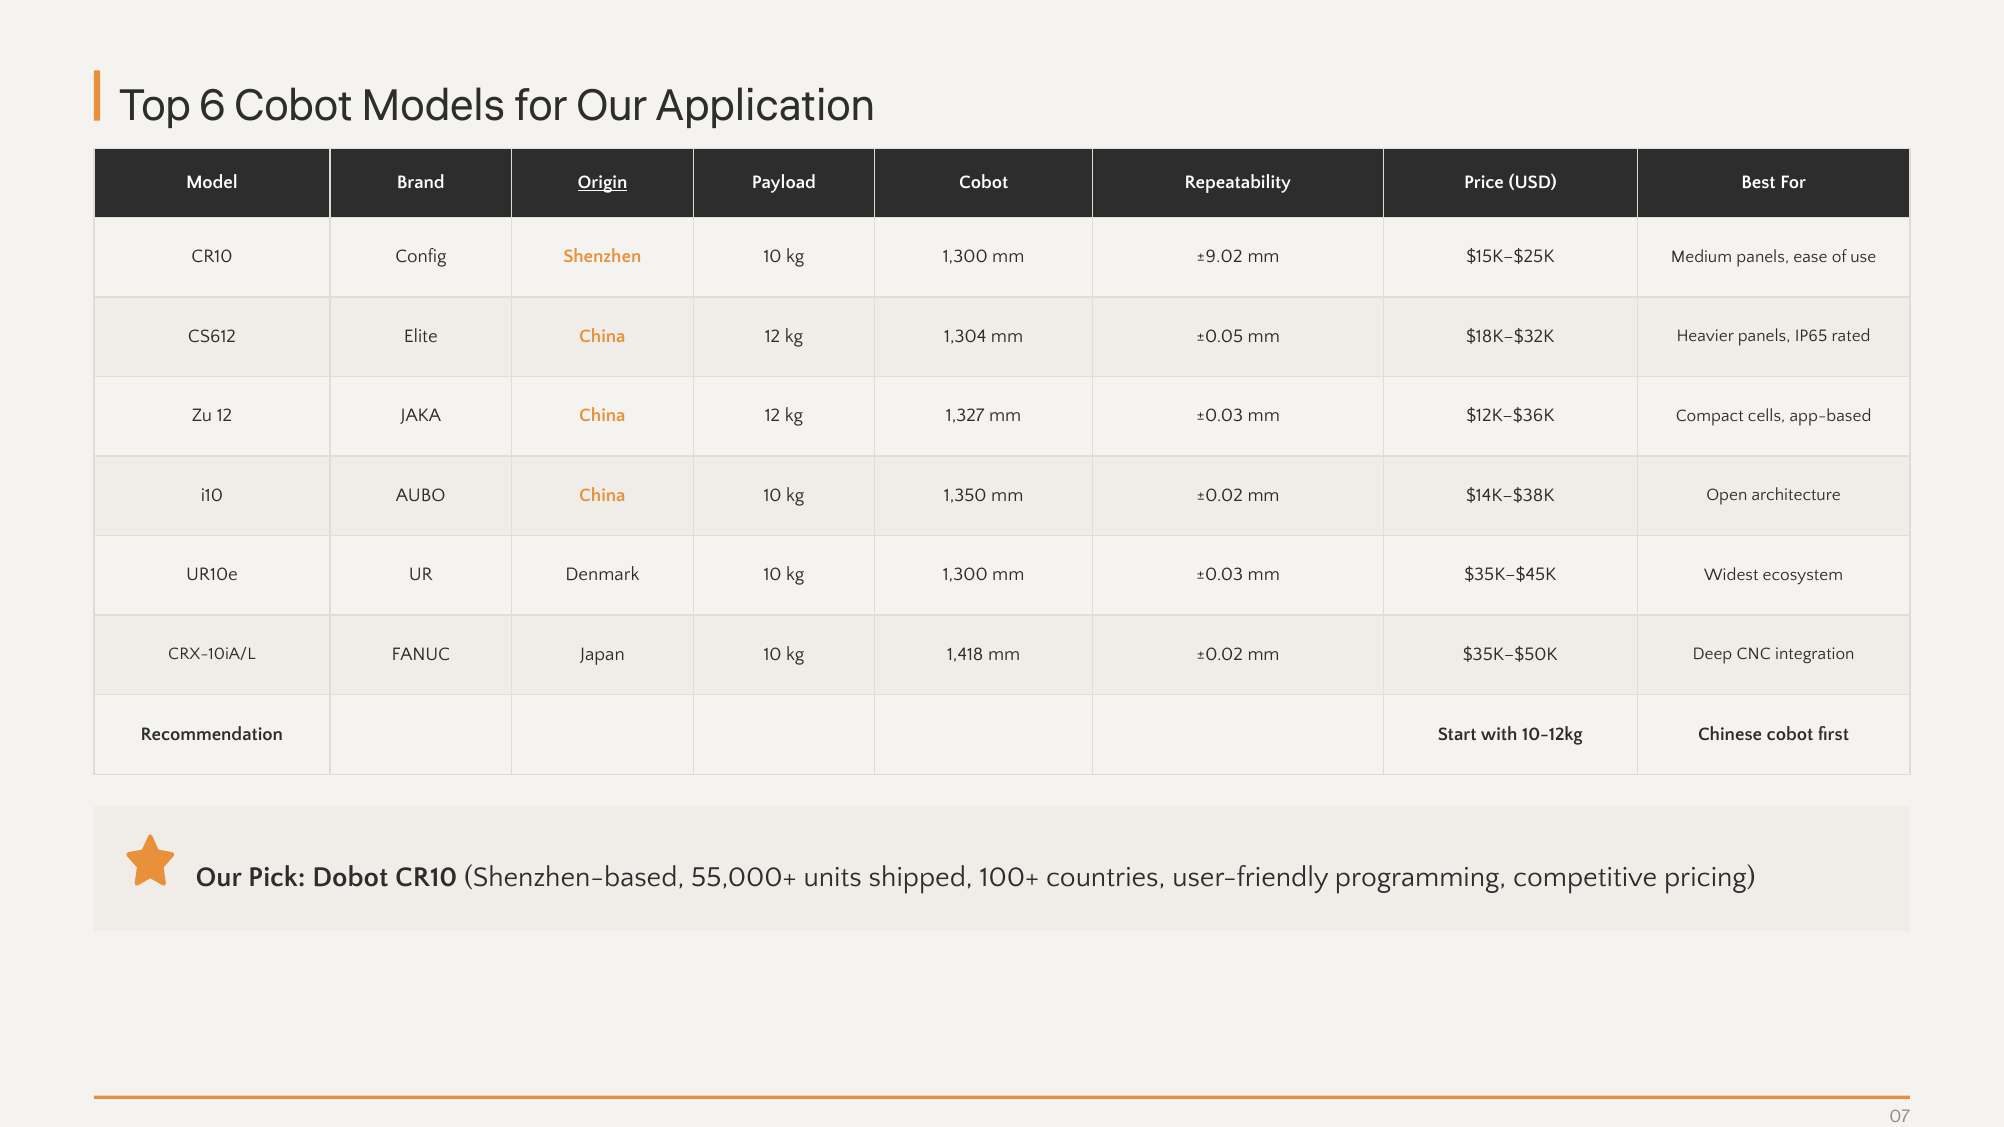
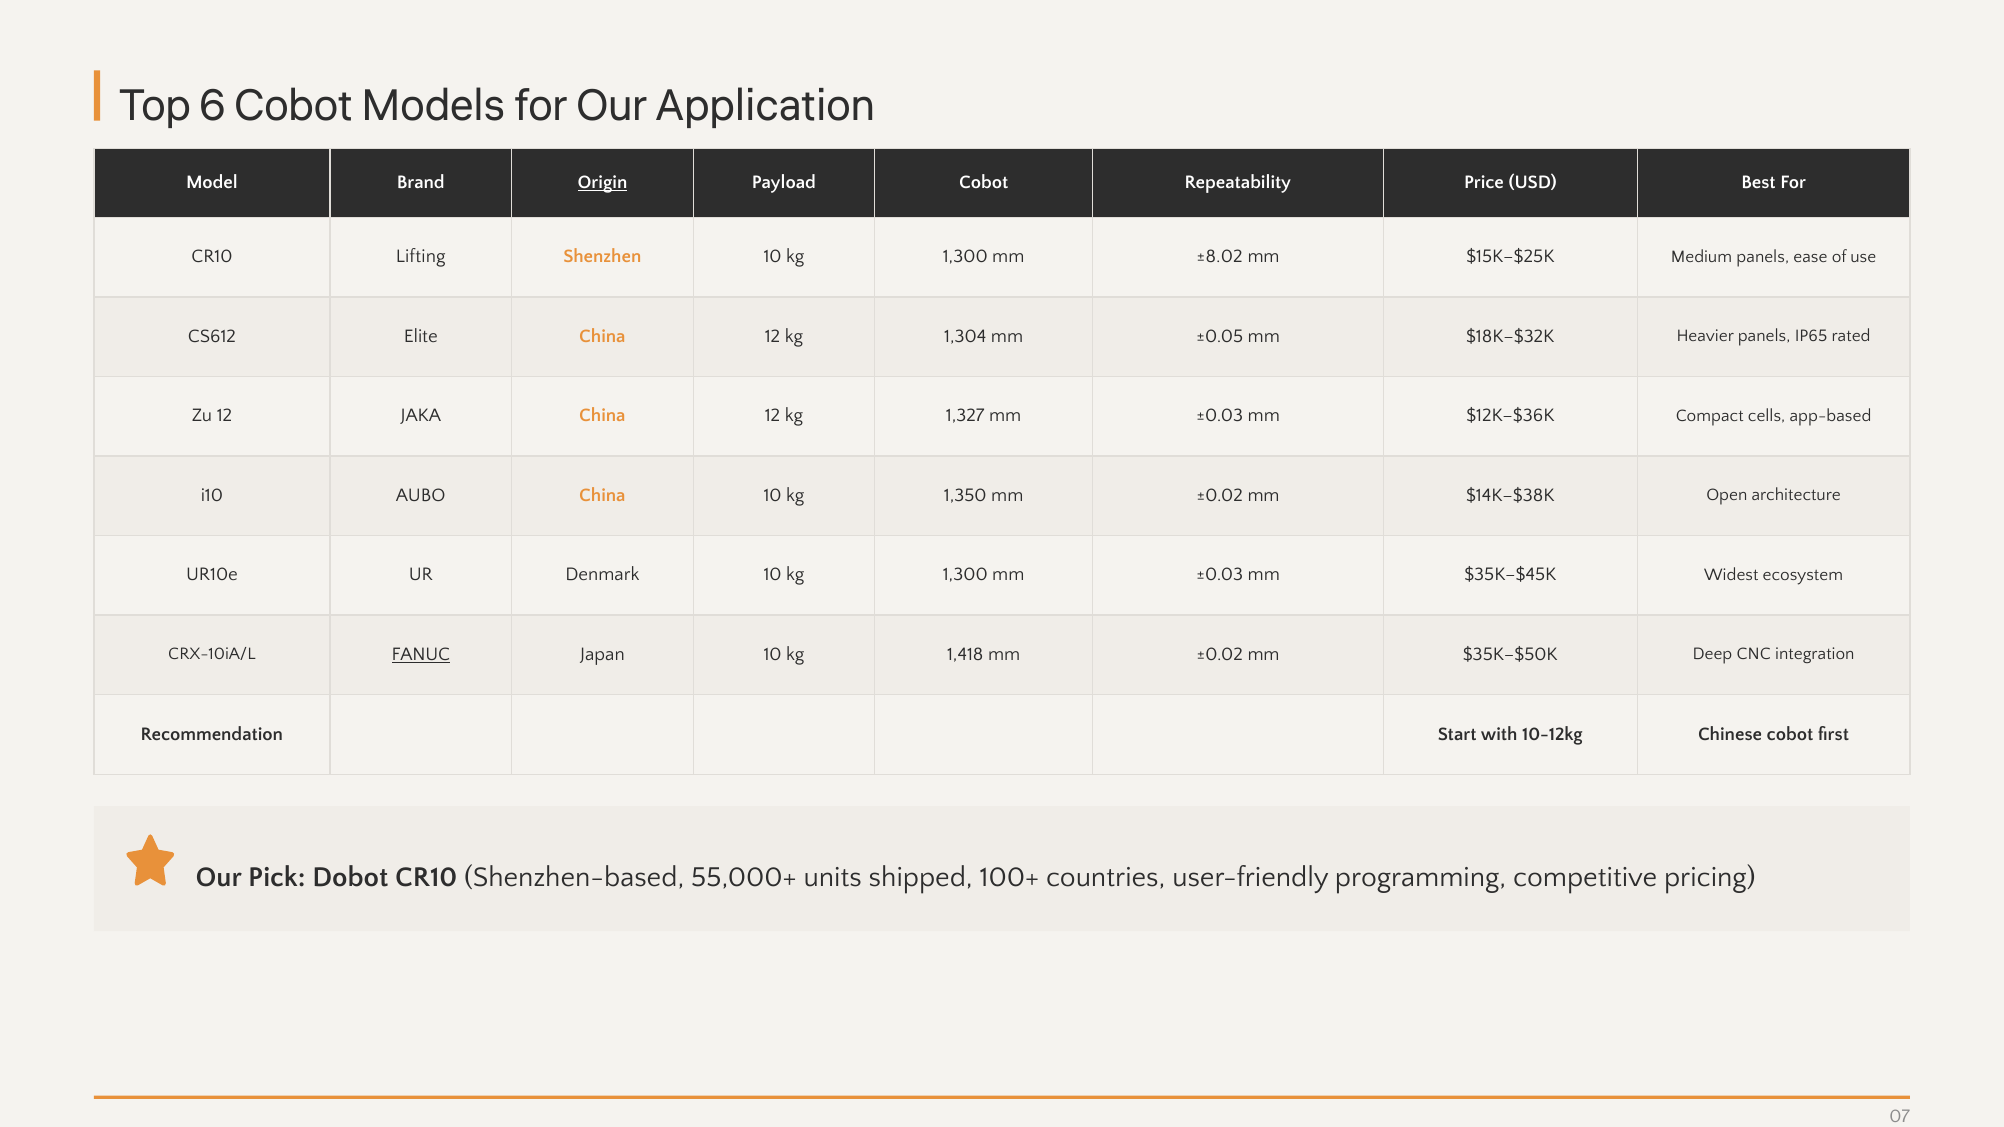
Config: Config -> Lifting (421, 257)
±9.02: ±9.02 -> ±8.02 (1219, 257)
FANUC underline: none -> present (421, 654)
